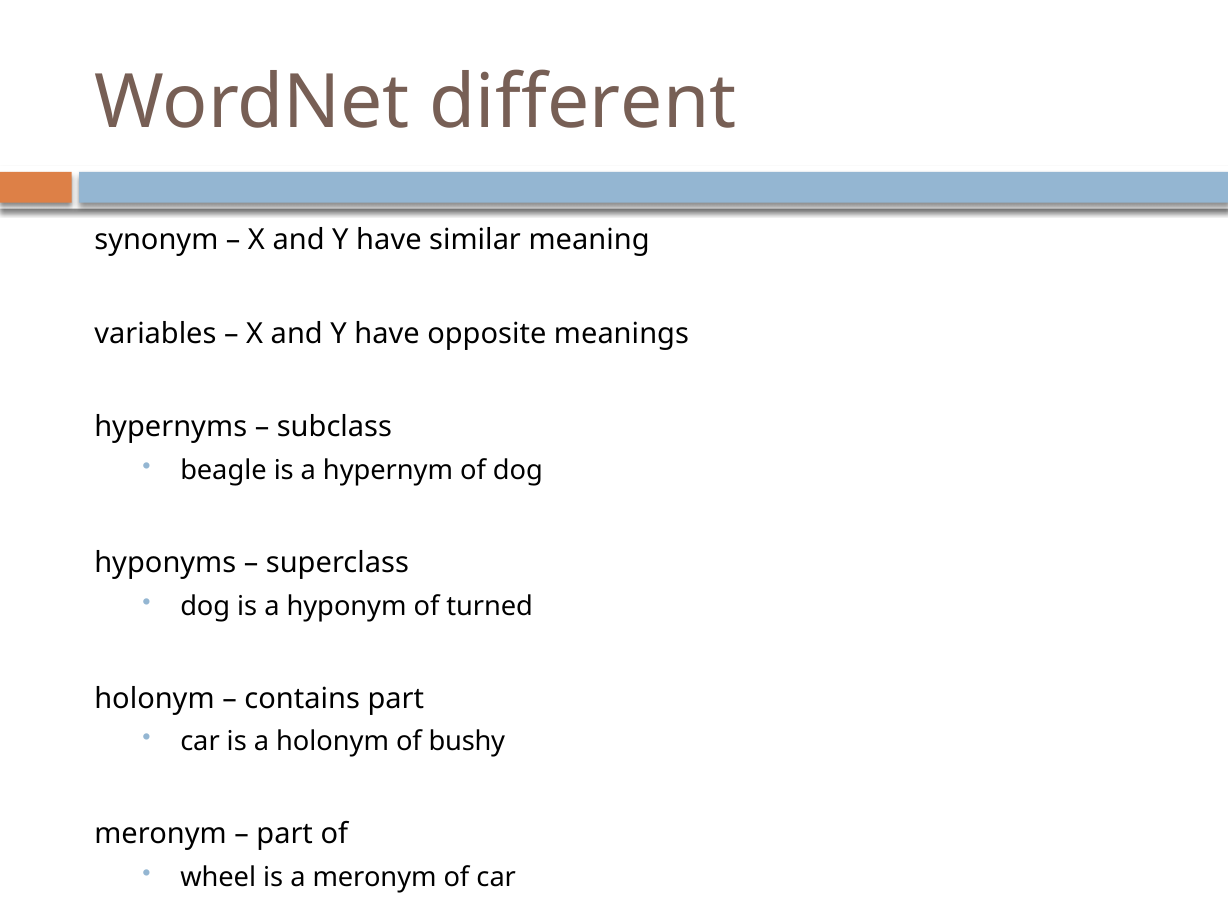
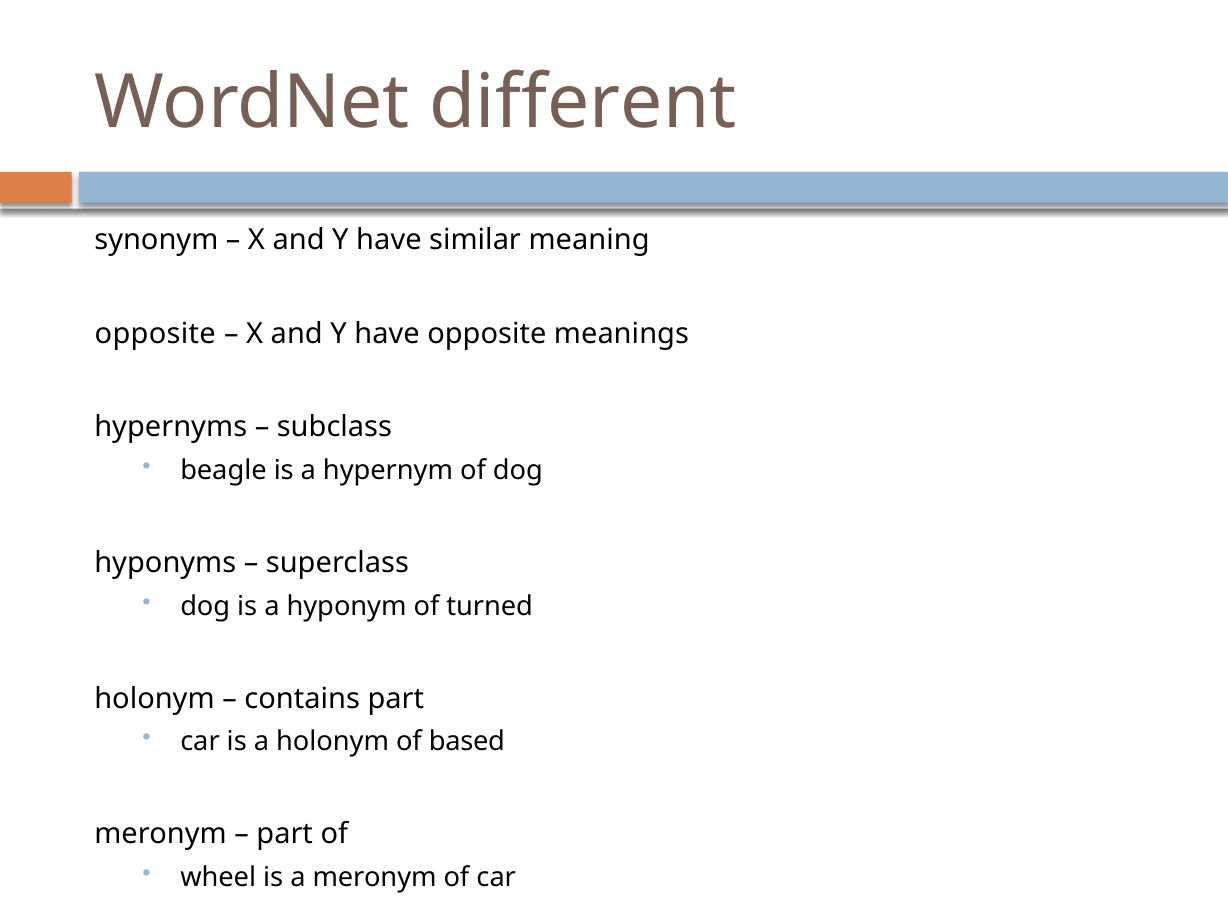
variables: variables -> opposite (155, 334)
bushy: bushy -> based (467, 742)
